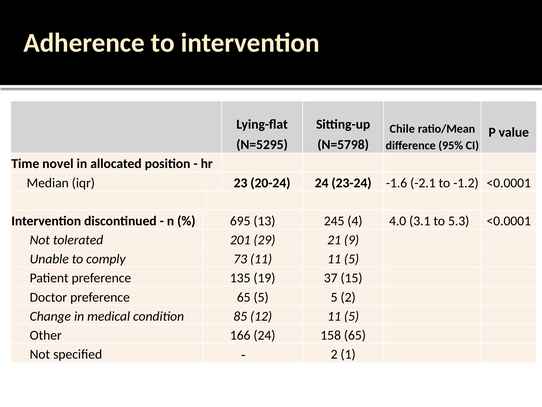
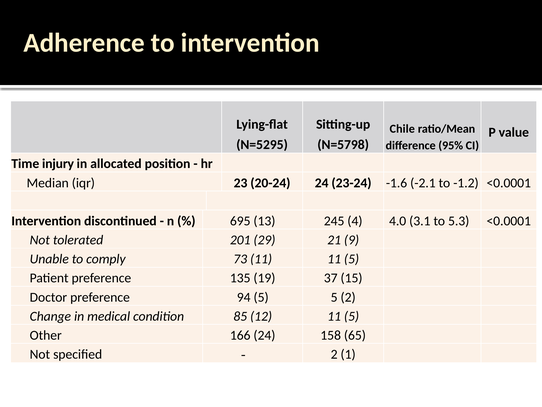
novel: novel -> injury (58, 164)
preference 65: 65 -> 94 (244, 297)
